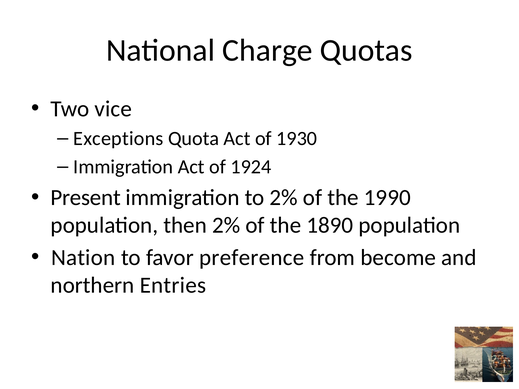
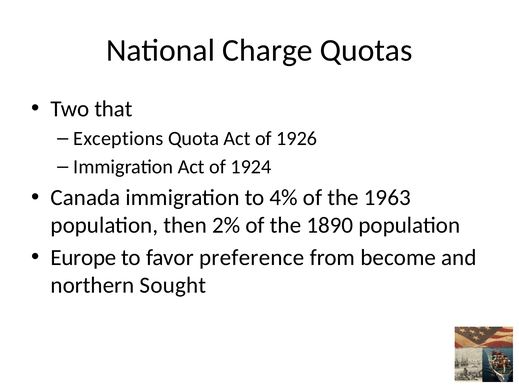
vice: vice -> that (113, 109)
1930: 1930 -> 1926 (297, 139)
Present: Present -> Canada (85, 198)
to 2%: 2% -> 4% (284, 198)
1990: 1990 -> 1963 (387, 198)
Nation: Nation -> Europe (83, 258)
Entries: Entries -> Sought (173, 285)
